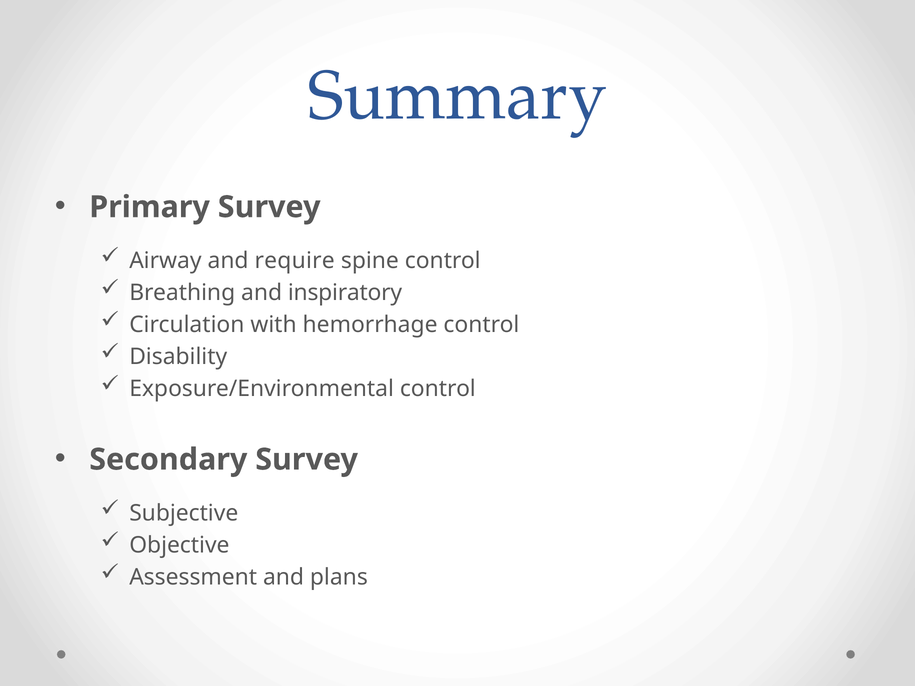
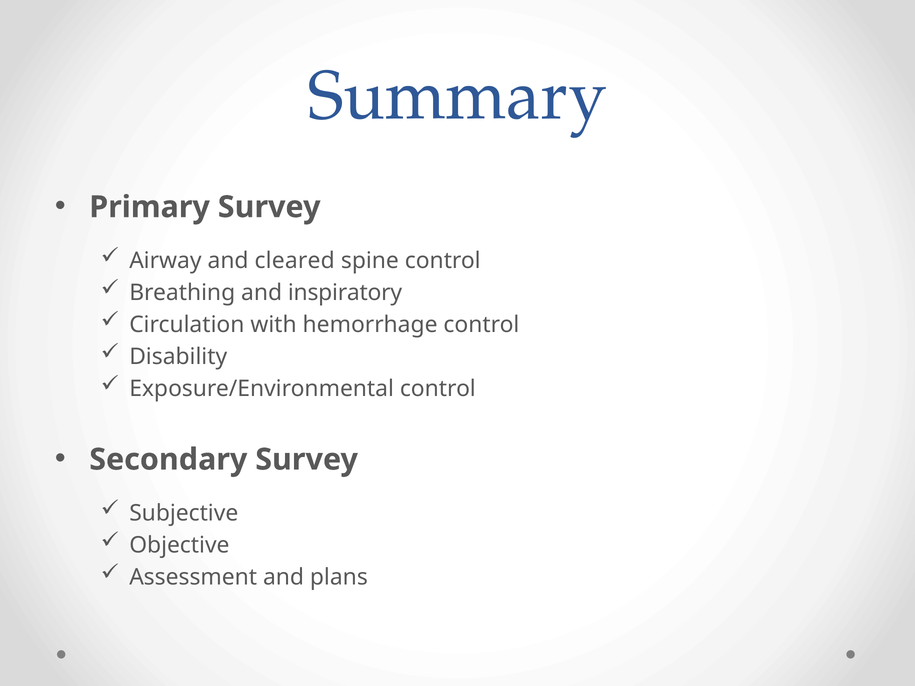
require: require -> cleared (295, 261)
